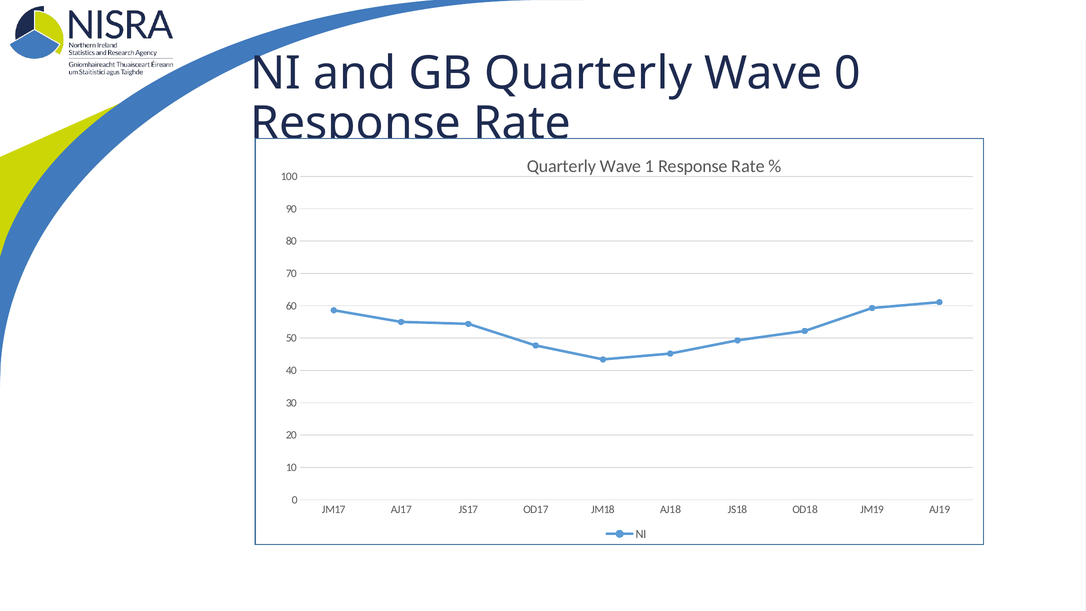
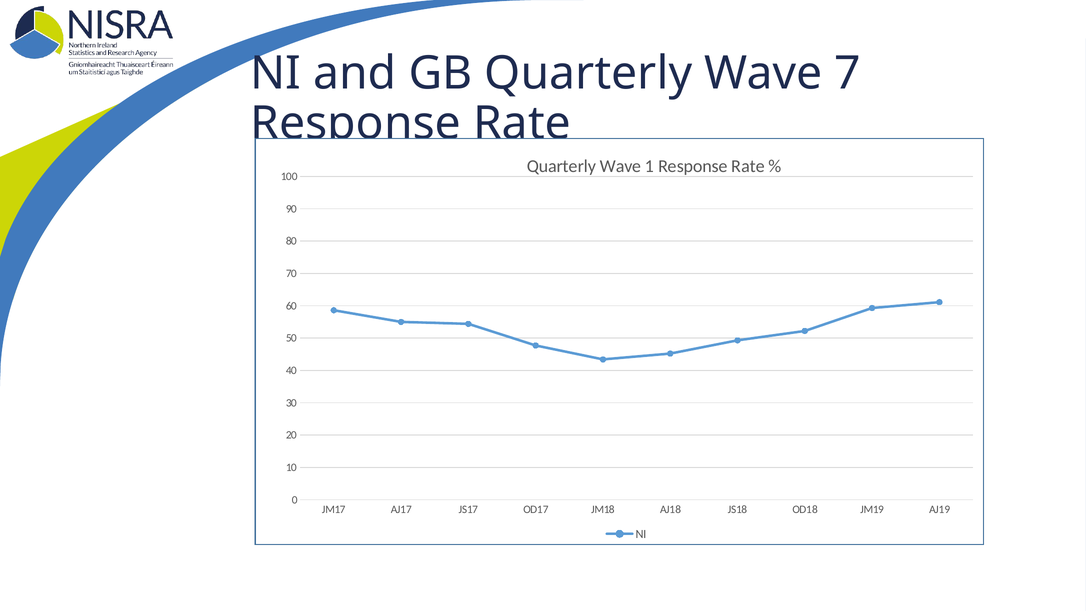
Wave 0: 0 -> 7 (847, 74)
